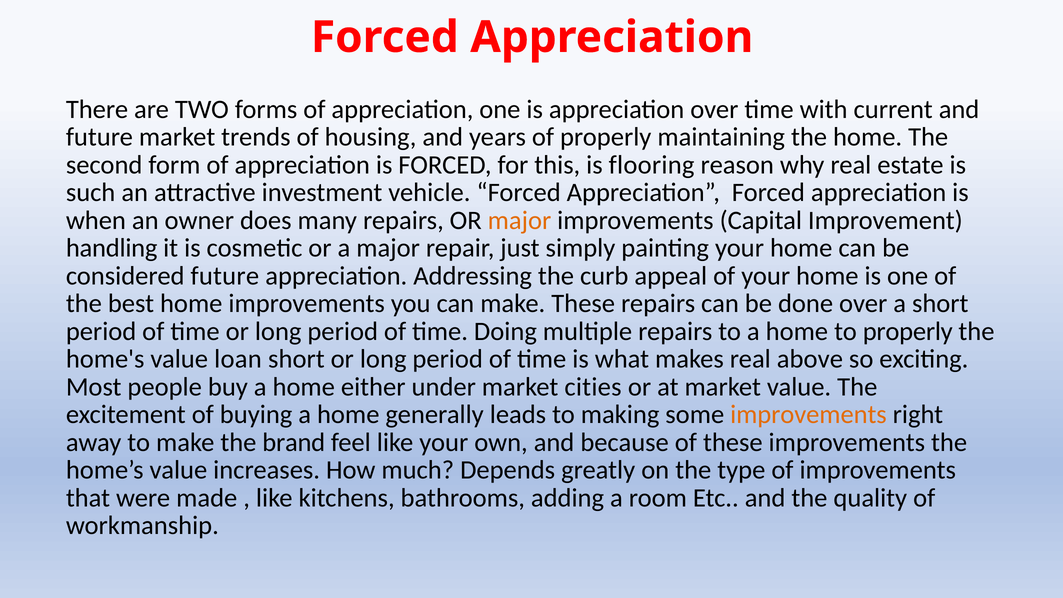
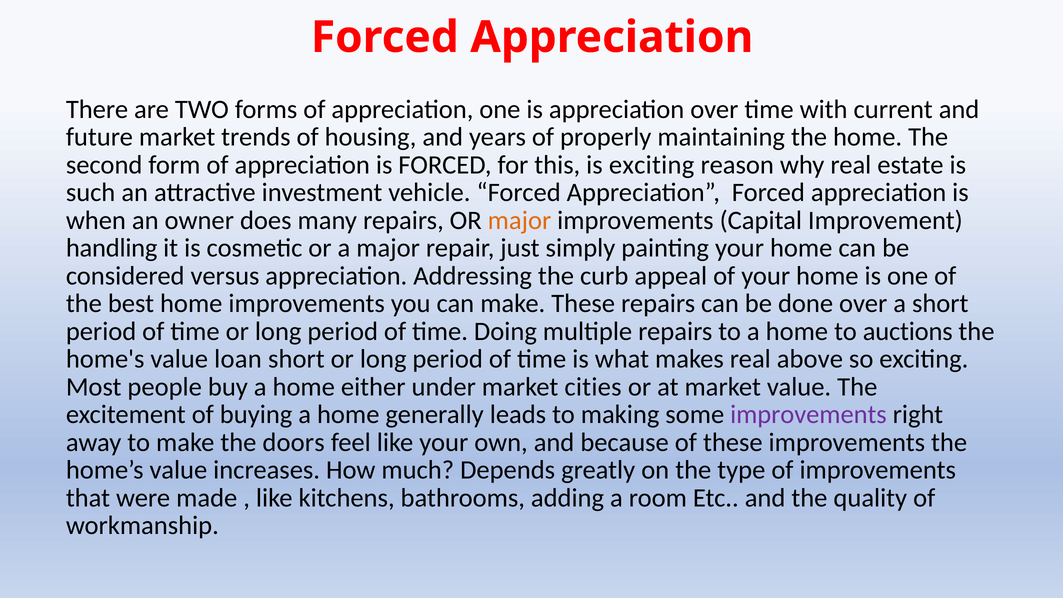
is flooring: flooring -> exciting (652, 165)
considered future: future -> versus (225, 276)
to properly: properly -> auctions (908, 331)
improvements colour: orange -> purple (808, 415)
brand: brand -> doors (294, 442)
